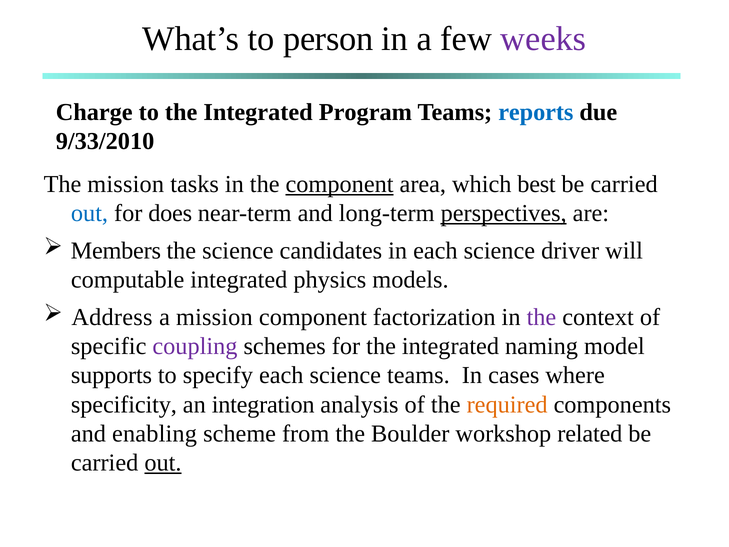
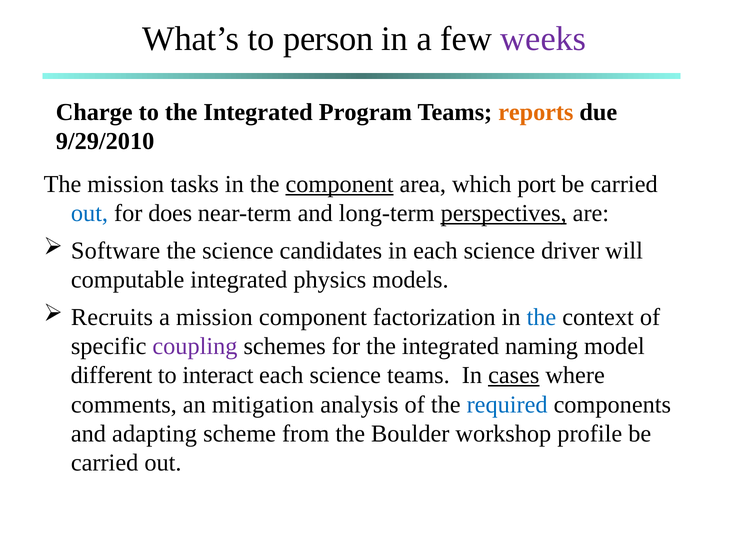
reports colour: blue -> orange (536, 112)
9/33/2010: 9/33/2010 -> 9/29/2010 (105, 141)
best: best -> port (537, 184)
Members: Members -> Software (116, 250)
Address: Address -> Recruits (112, 317)
the colour: purple -> blue (541, 317)
supports: supports -> different (112, 375)
specify: specify -> interact (218, 375)
cases underline: none -> present (514, 375)
specificity: specificity -> comments (124, 404)
integration: integration -> mitigation (263, 404)
required colour: orange -> blue (507, 404)
enabling: enabling -> adapting (155, 434)
related: related -> profile (590, 434)
out underline: present -> none (163, 463)
